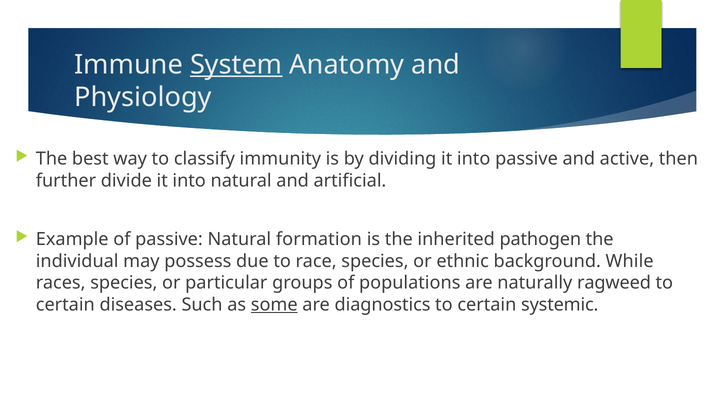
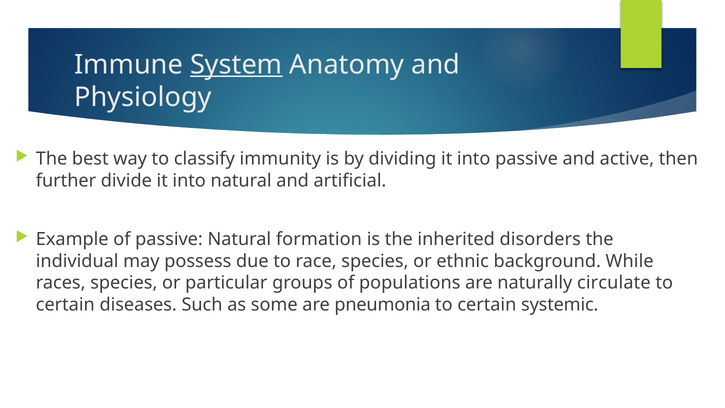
pathogen: pathogen -> disorders (540, 239)
ragweed: ragweed -> circulate (614, 283)
some underline: present -> none (274, 304)
diagnostics: diagnostics -> pneumonia (383, 304)
